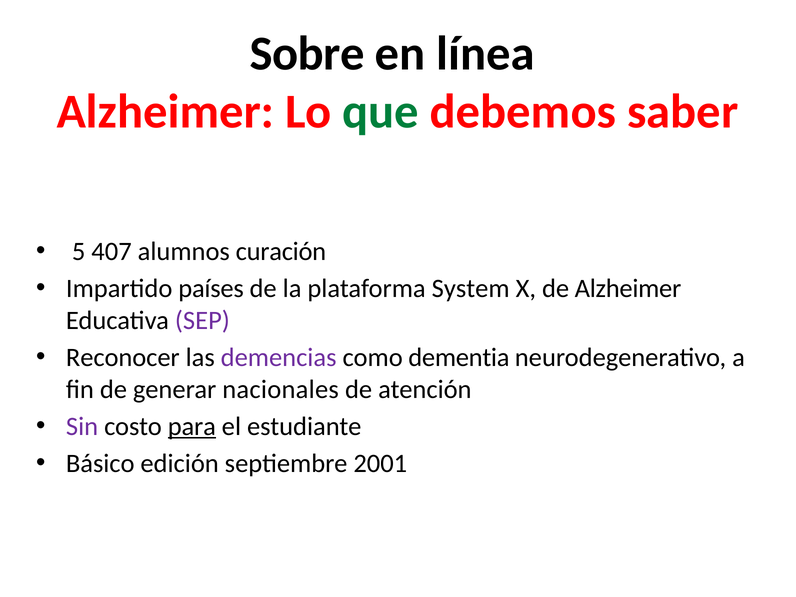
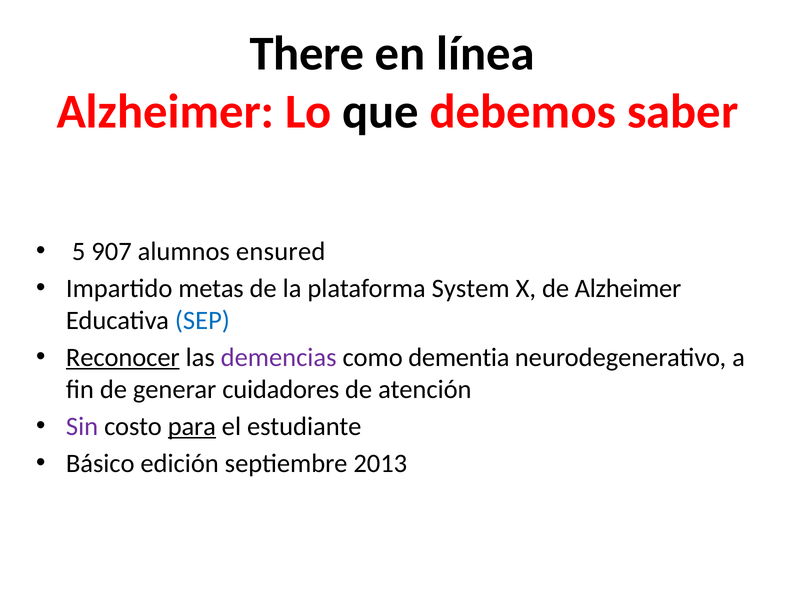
Sobre: Sobre -> There (307, 53)
que colour: green -> black (381, 112)
407: 407 -> 907 (112, 251)
curación: curación -> ensured (281, 251)
países: países -> metas (211, 288)
SEP colour: purple -> blue (202, 320)
Reconocer underline: none -> present (123, 357)
nacionales: nacionales -> cuidadores (281, 389)
2001: 2001 -> 2013 (380, 464)
